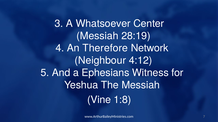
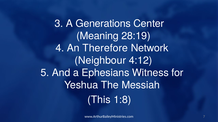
Whatsoever: Whatsoever -> Generations (103, 24)
Messiah: Messiah -> Meaning (98, 36)
Vine: Vine -> This (99, 100)
